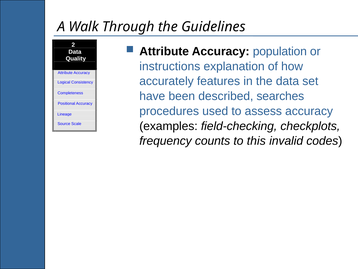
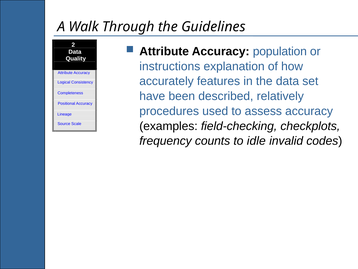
searches: searches -> relatively (280, 96)
this: this -> idle (256, 141)
